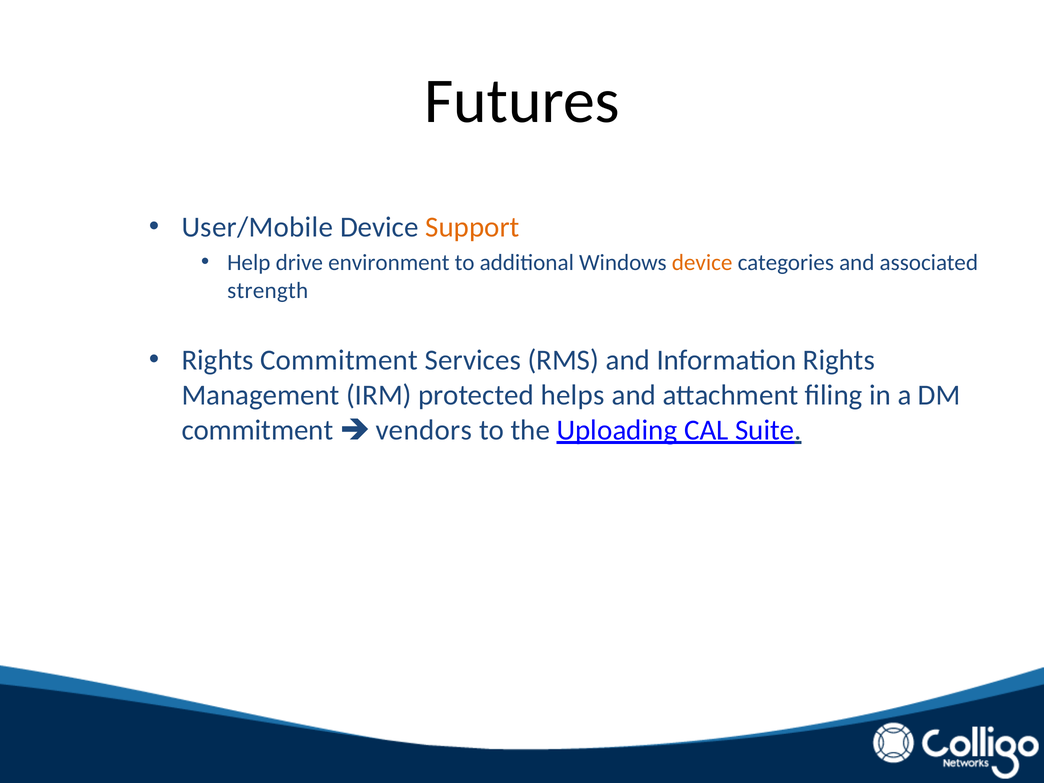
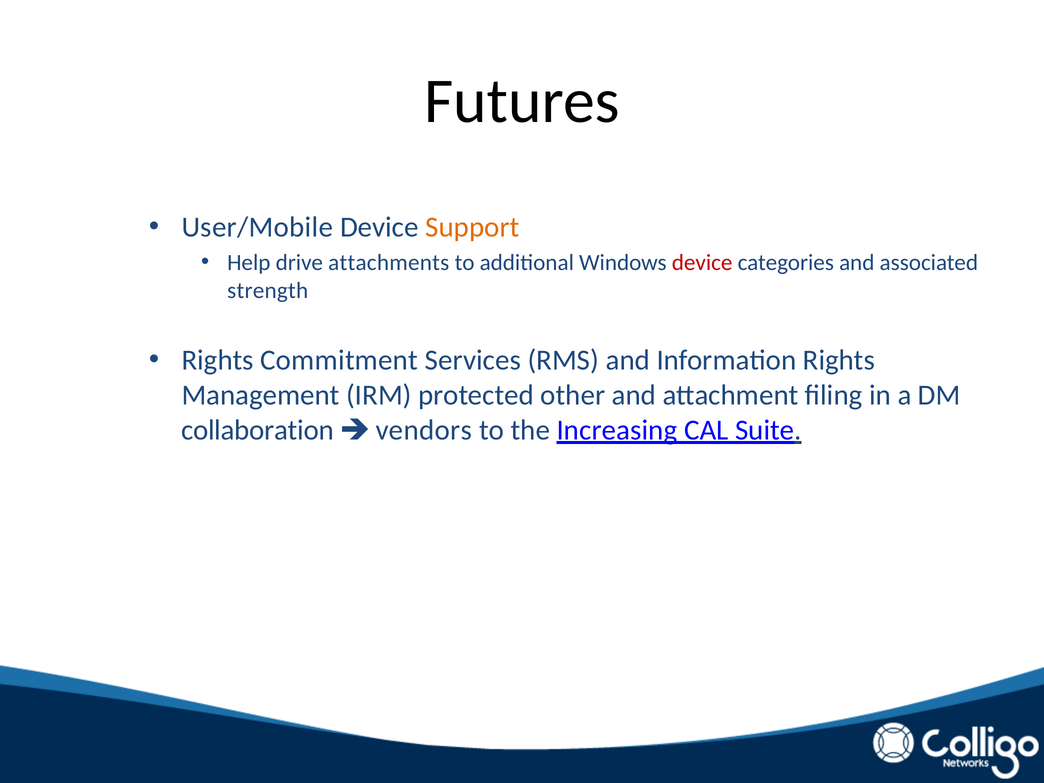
environment: environment -> attachments (389, 263)
device colour: orange -> red (702, 263)
helps: helps -> other (573, 395)
commitment: commitment -> collaboration (257, 430)
Uploading: Uploading -> Increasing (617, 430)
